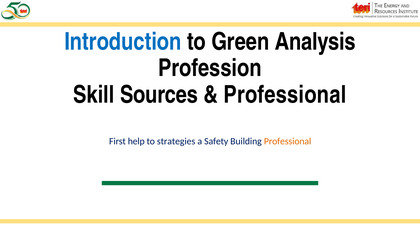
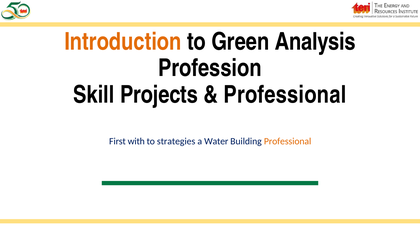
Introduction colour: blue -> orange (123, 42)
Sources: Sources -> Projects (159, 95)
help: help -> with (136, 141)
Safety: Safety -> Water (216, 141)
